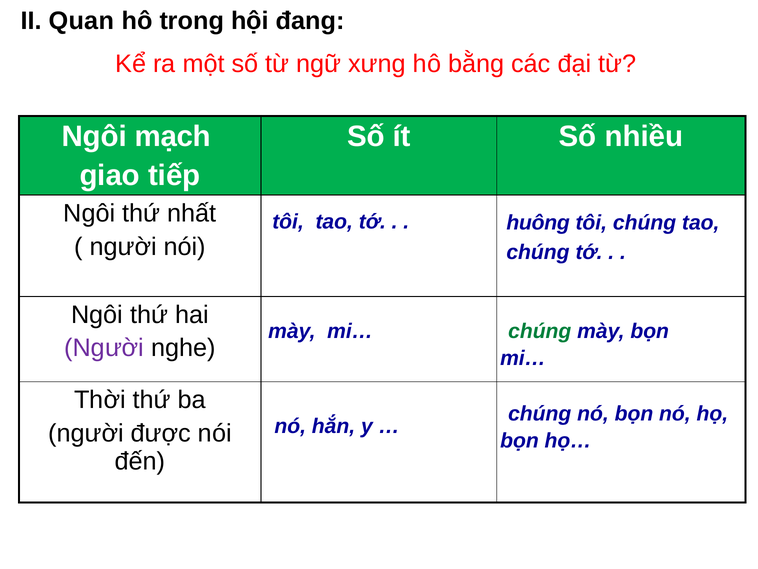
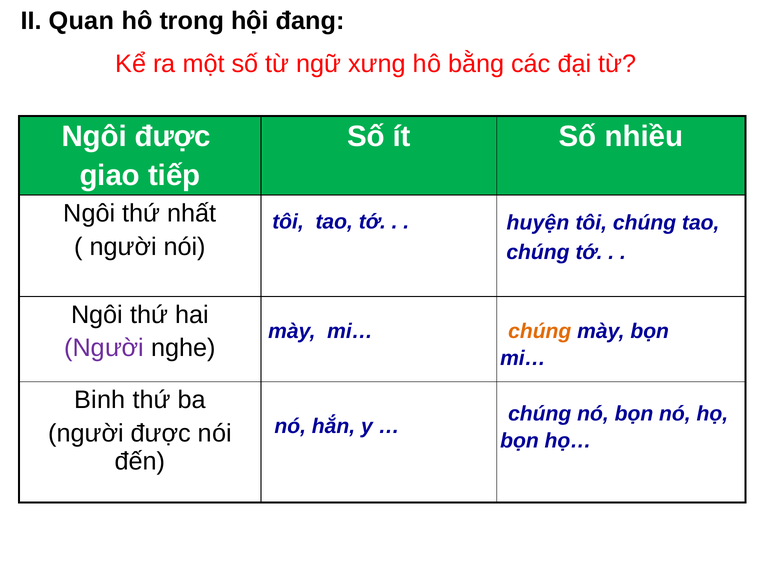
Ngôi mạch: mạch -> được (173, 136)
huông: huông -> huyện (538, 223)
chúng colour: green -> orange (540, 331)
Thời: Thời -> Binh (100, 400)
